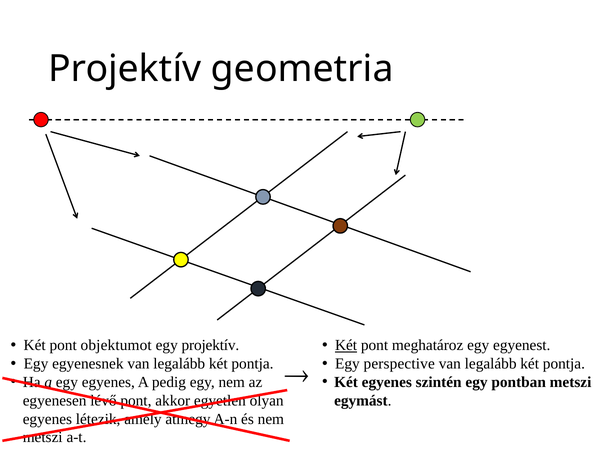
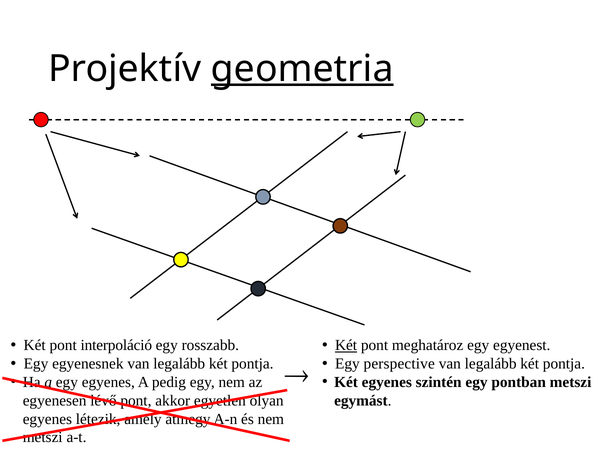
geometria underline: none -> present (302, 69)
objektumot: objektumot -> interpoláció (116, 345)
egy projektív: projektív -> rosszabb (210, 345)
